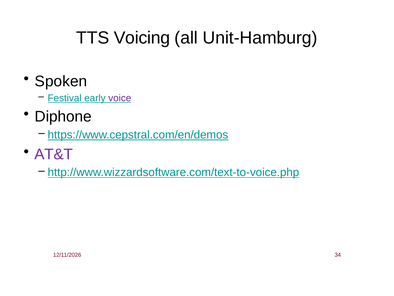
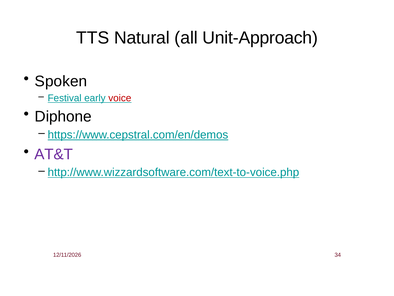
Voicing: Voicing -> Natural (142, 38)
Unit-Hamburg: Unit-Hamburg -> Unit-Approach (260, 38)
voice colour: purple -> red (120, 98)
